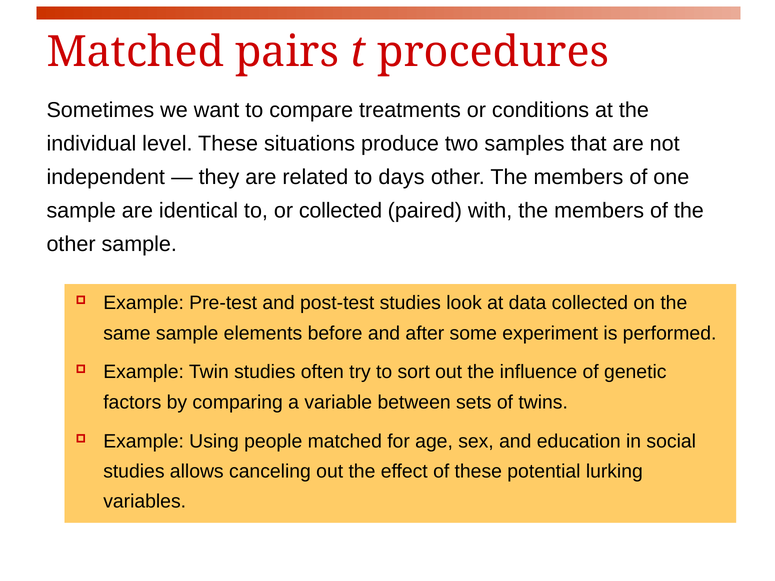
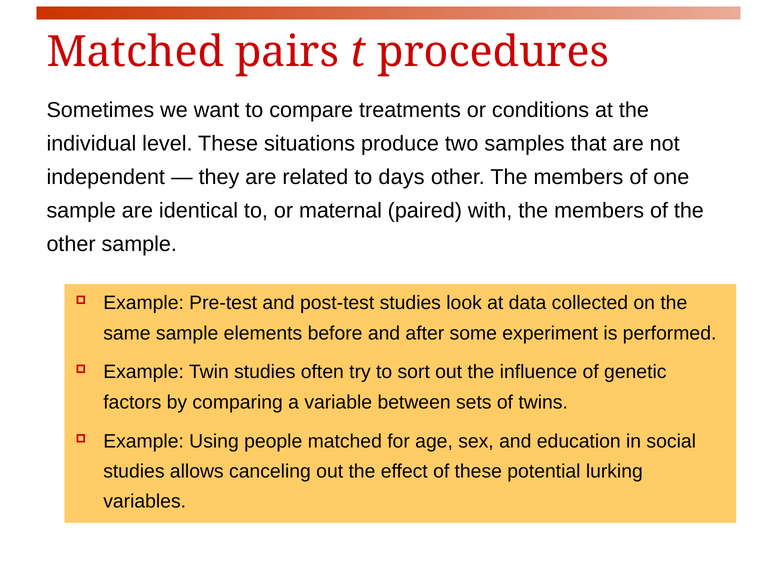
or collected: collected -> maternal (341, 211)
